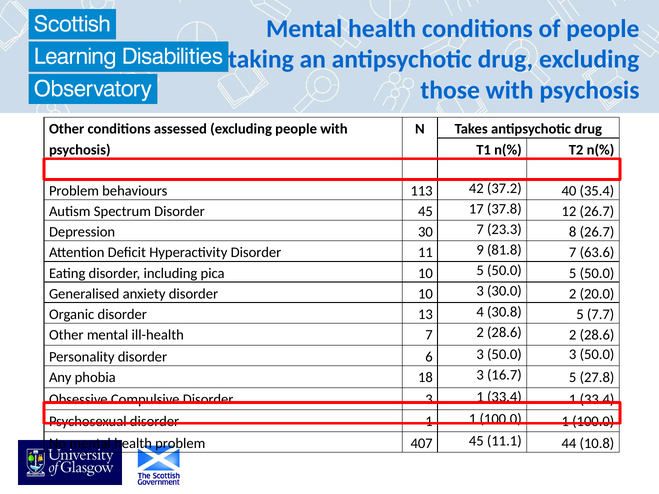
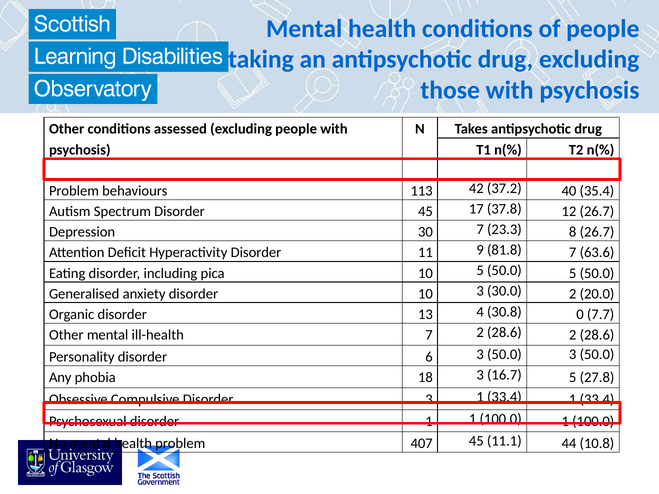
30.8 5: 5 -> 0 (580, 315)
